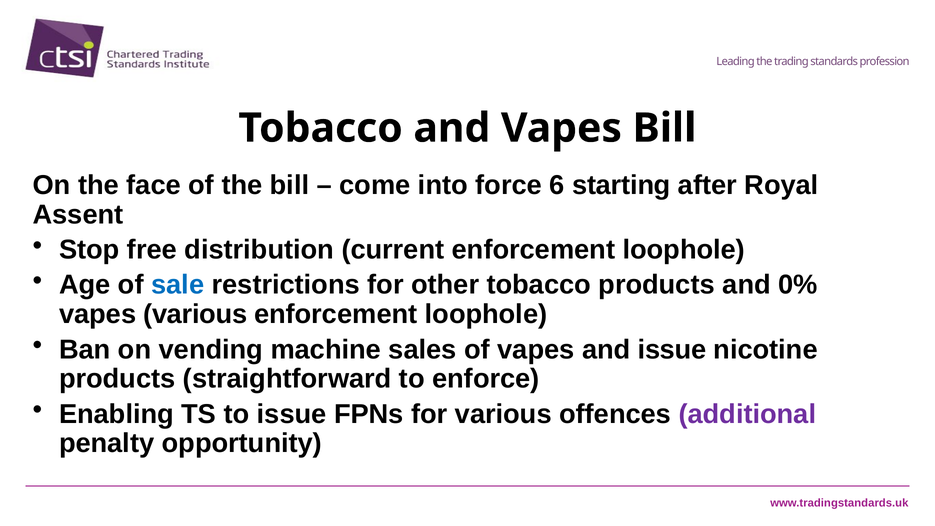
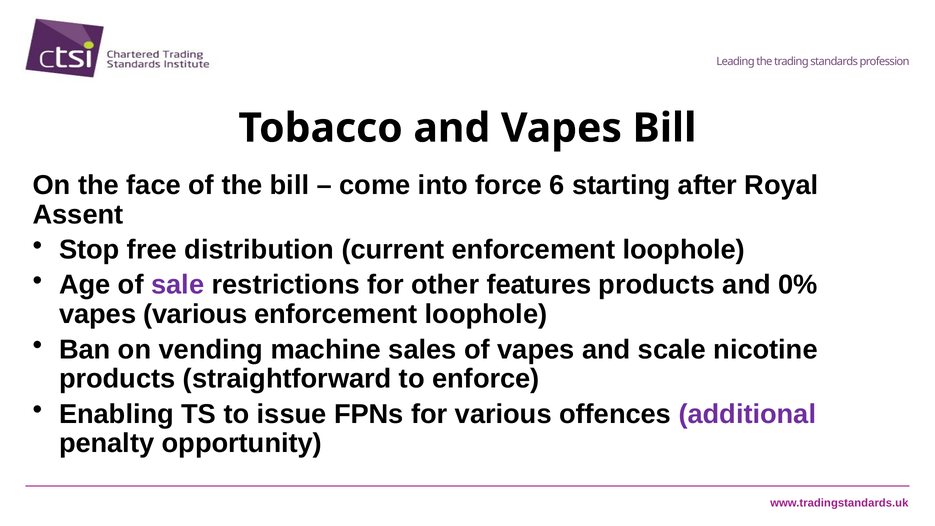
sale colour: blue -> purple (178, 285)
other tobacco: tobacco -> features (539, 285)
and issue: issue -> scale (672, 349)
